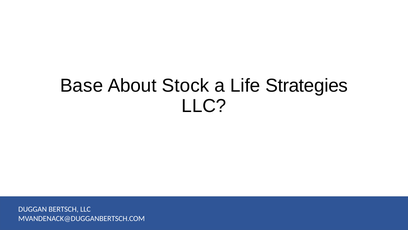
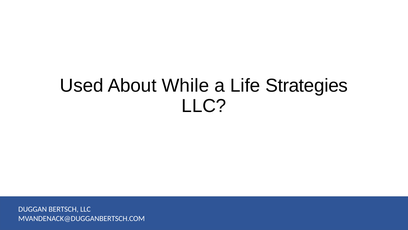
Base: Base -> Used (82, 86)
Stock: Stock -> While (185, 86)
